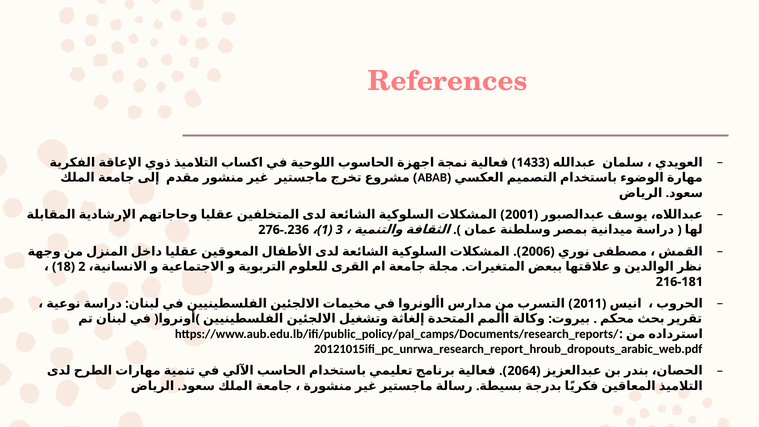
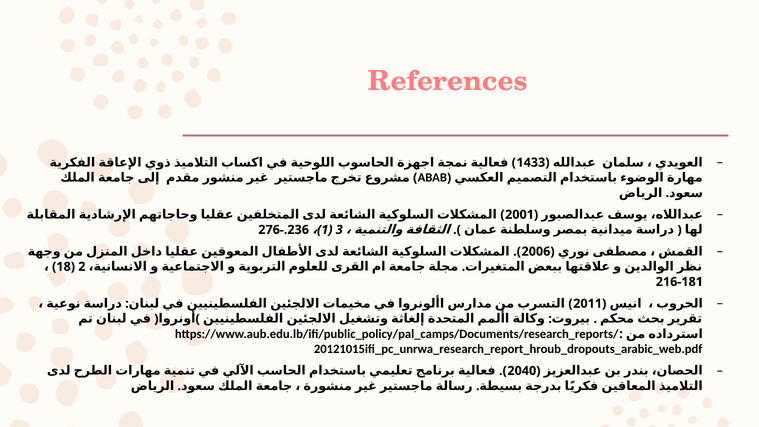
2064: 2064 -> 2040 (522, 371)
